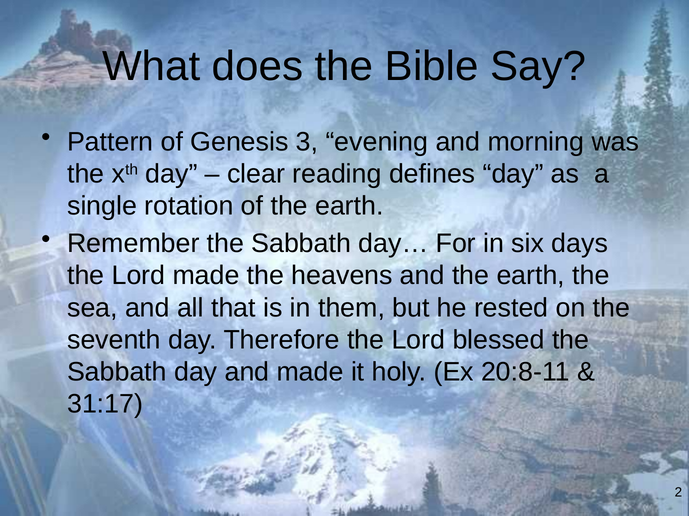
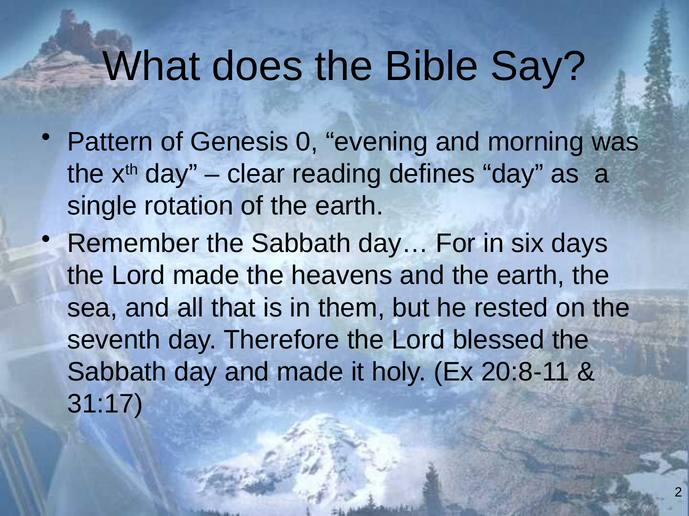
3: 3 -> 0 (307, 142)
